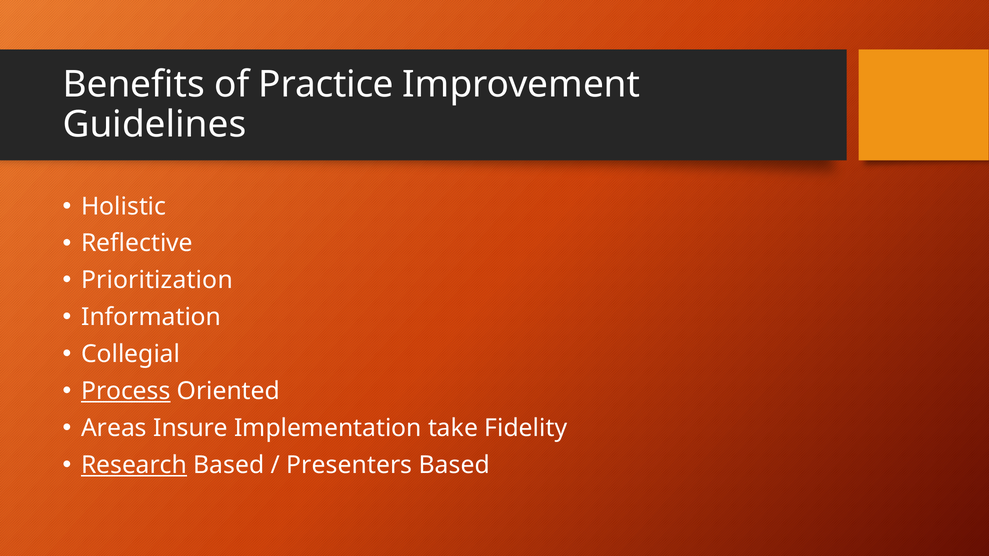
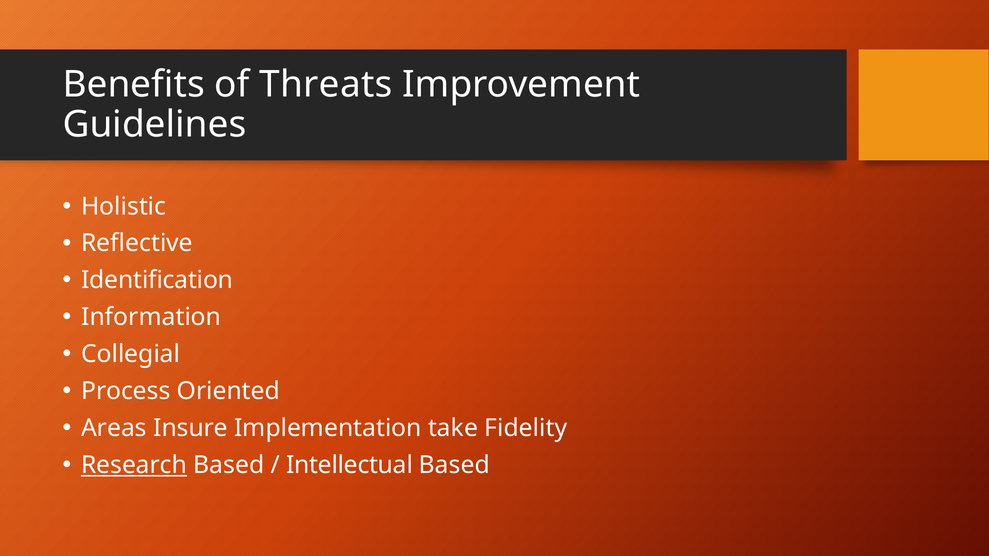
Practice: Practice -> Threats (326, 85)
Prioritization: Prioritization -> Identification (157, 280)
Process underline: present -> none (126, 391)
Presenters: Presenters -> Intellectual (350, 465)
